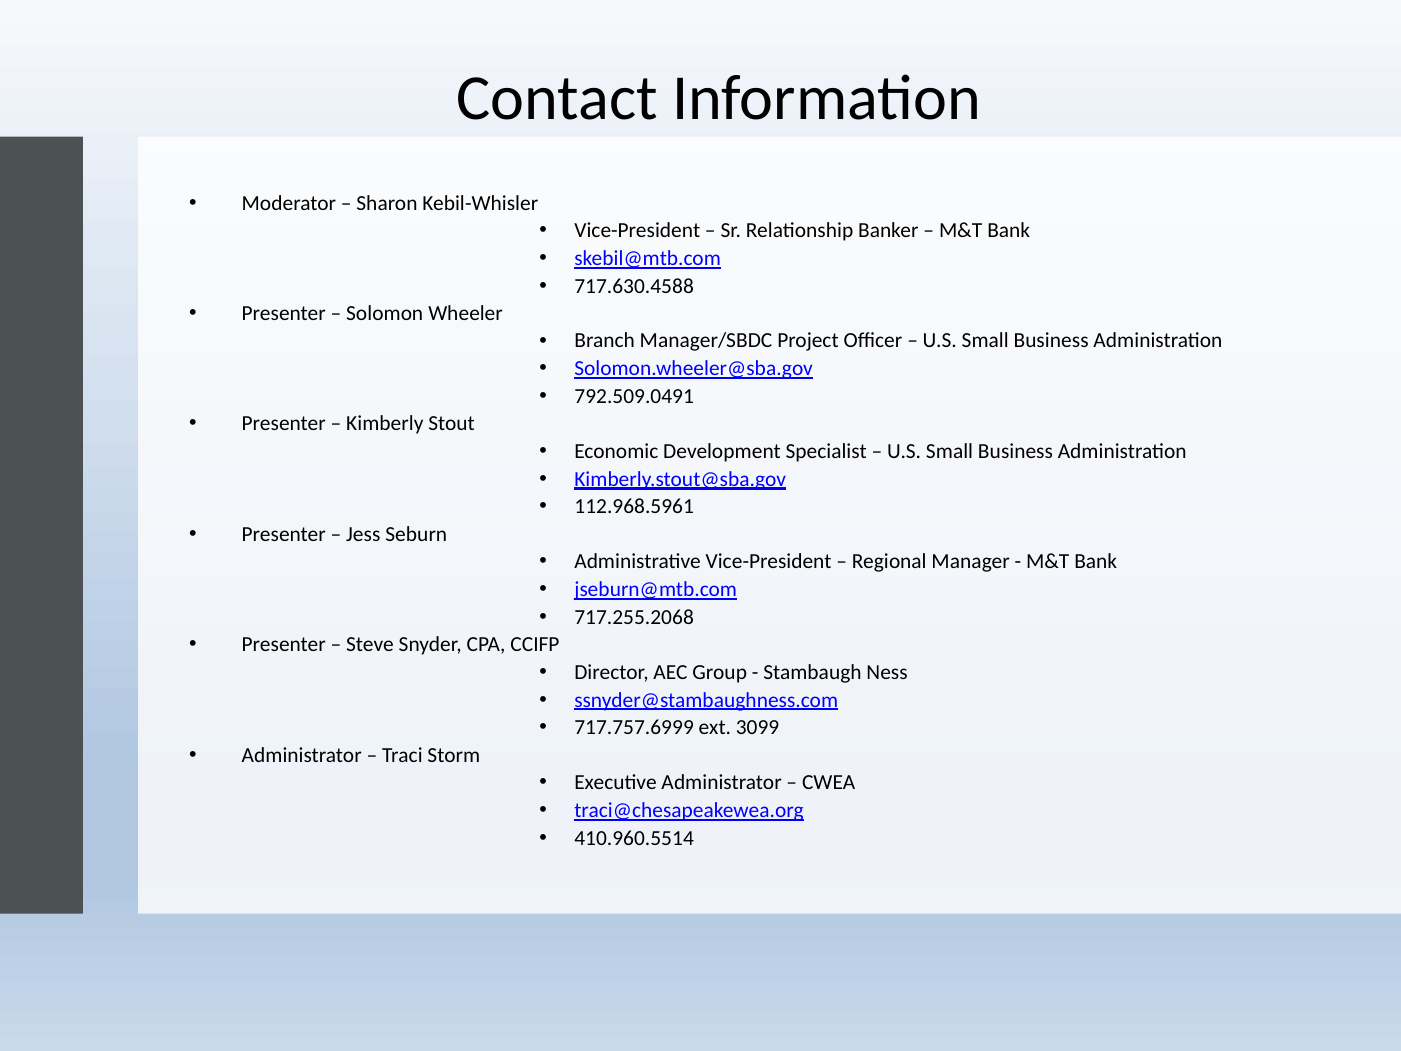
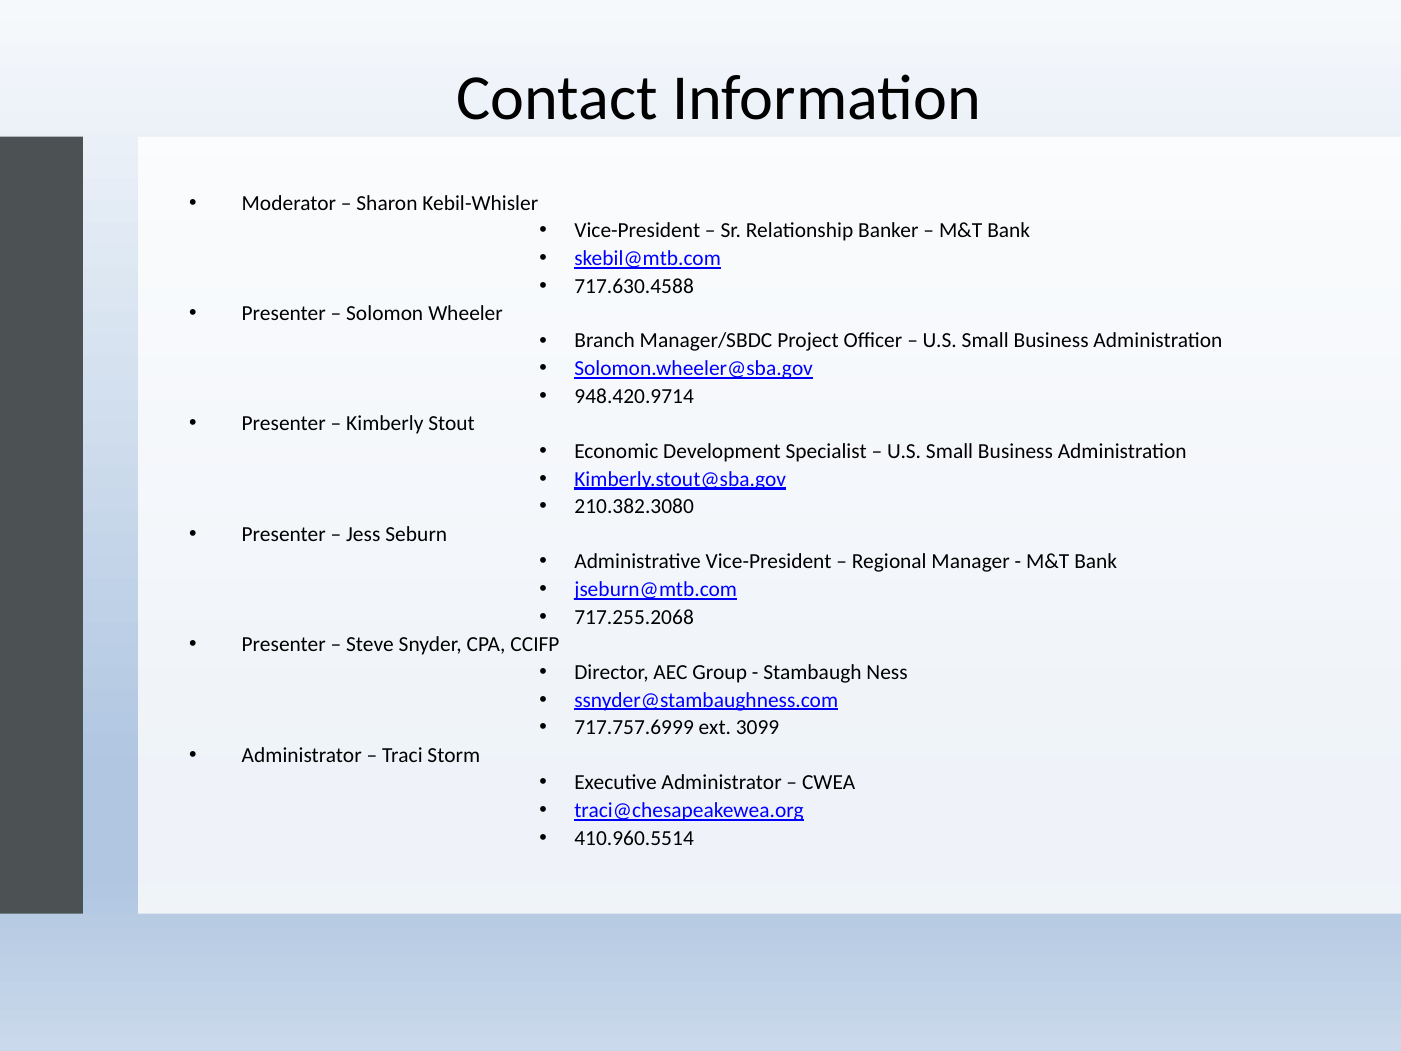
792.509.0491: 792.509.0491 -> 948.420.9714 (634, 396)
112.968.5961: 112.968.5961 -> 210.382.3080 (634, 507)
